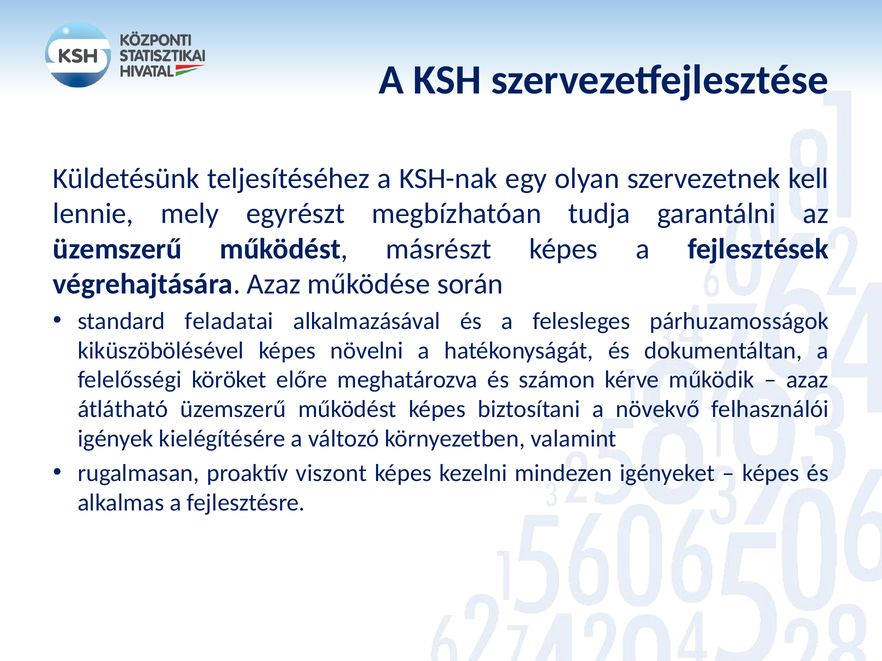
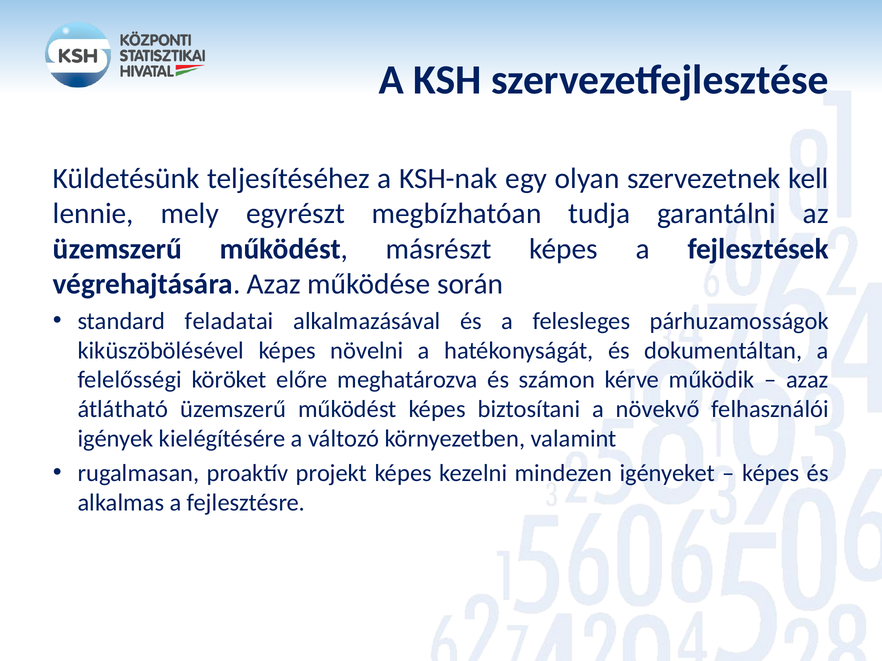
viszont: viszont -> projekt (331, 473)
